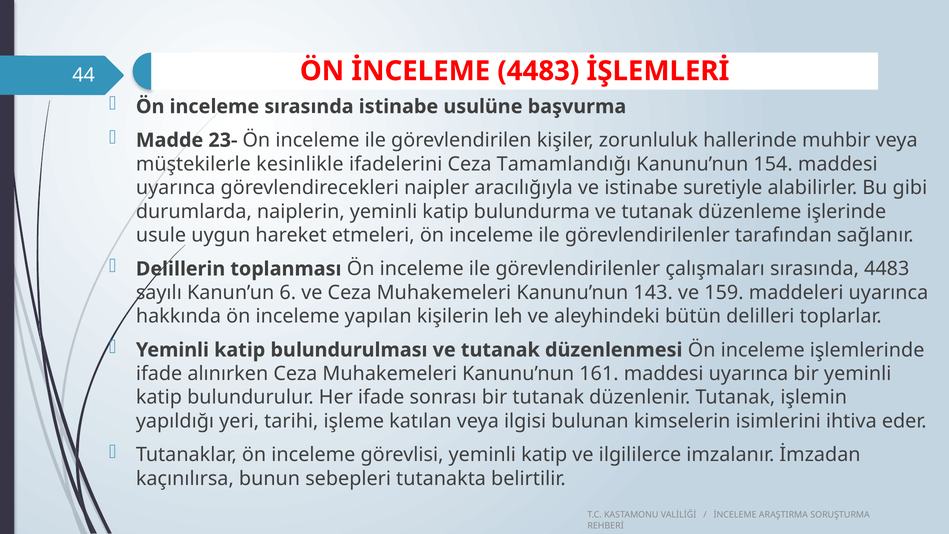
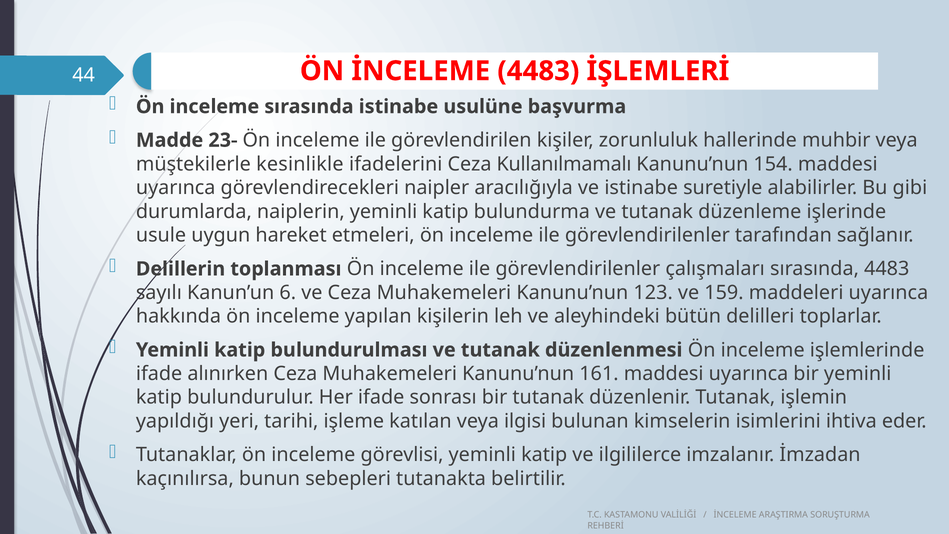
Tamamlandığı: Tamamlandığı -> Kullanılmamalı (564, 164)
143: 143 -> 123 (653, 292)
